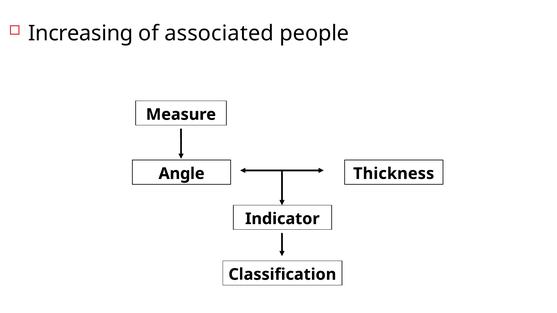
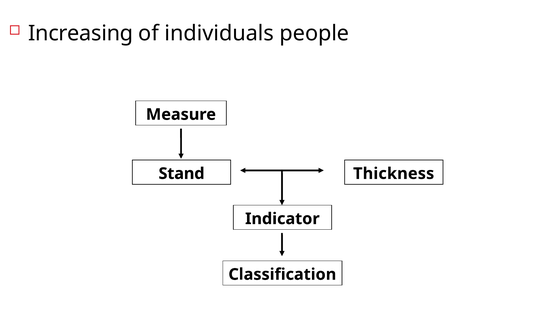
associated: associated -> individuals (219, 33)
Angle: Angle -> Stand (182, 174)
